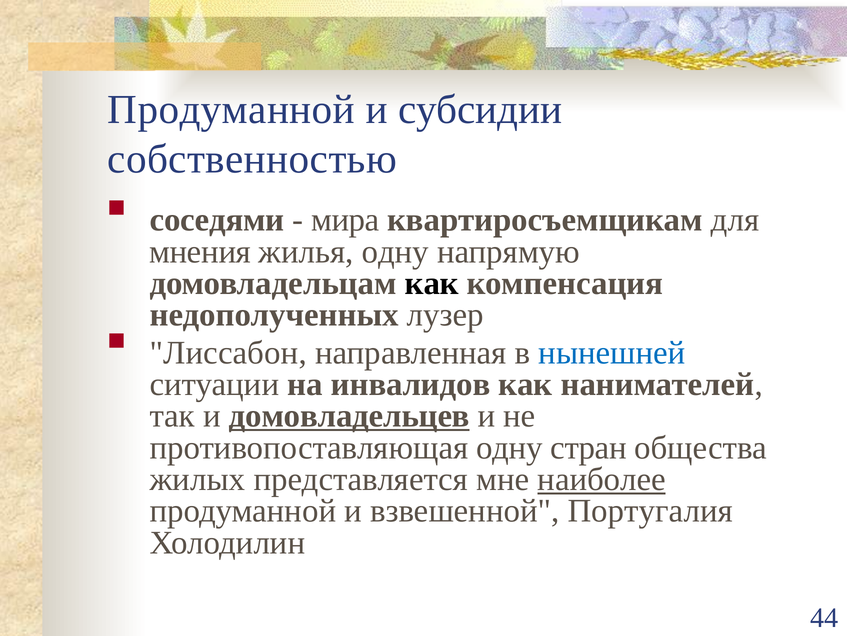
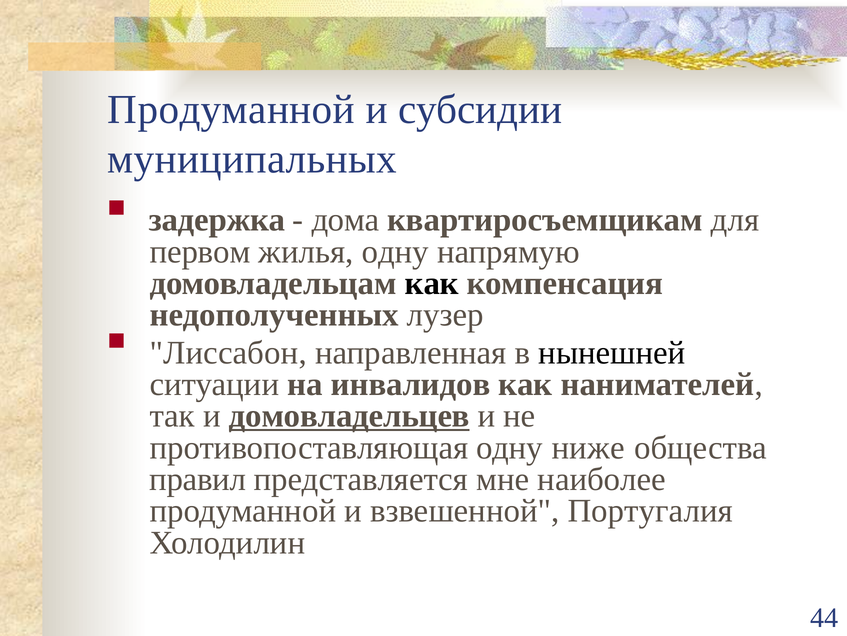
собственностью: собственностью -> муниципальных (252, 159)
соседями: соседями -> задержка (217, 220)
мира: мира -> дома (345, 220)
мнения: мнения -> первом (200, 251)
нынешней colour: blue -> black (612, 352)
стран: стран -> ниже (588, 447)
жилых: жилых -> правил (198, 479)
наиболее underline: present -> none (602, 479)
